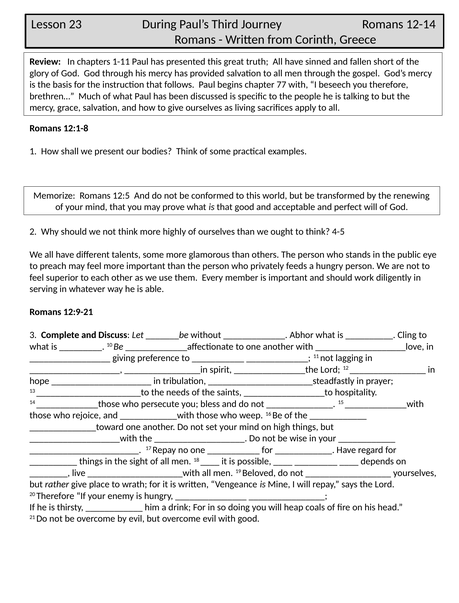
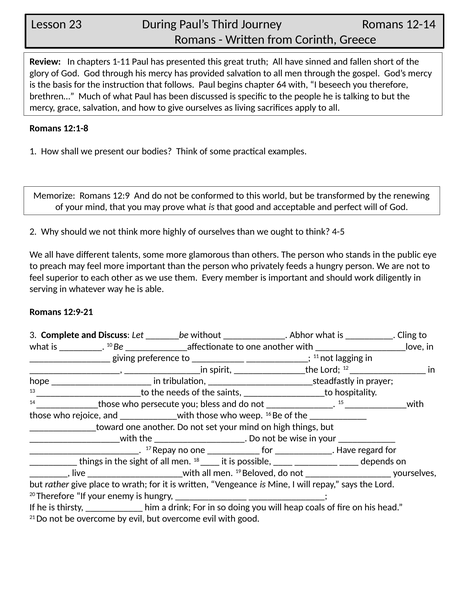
77: 77 -> 64 (281, 85)
12:5: 12:5 -> 12:9 (121, 195)
